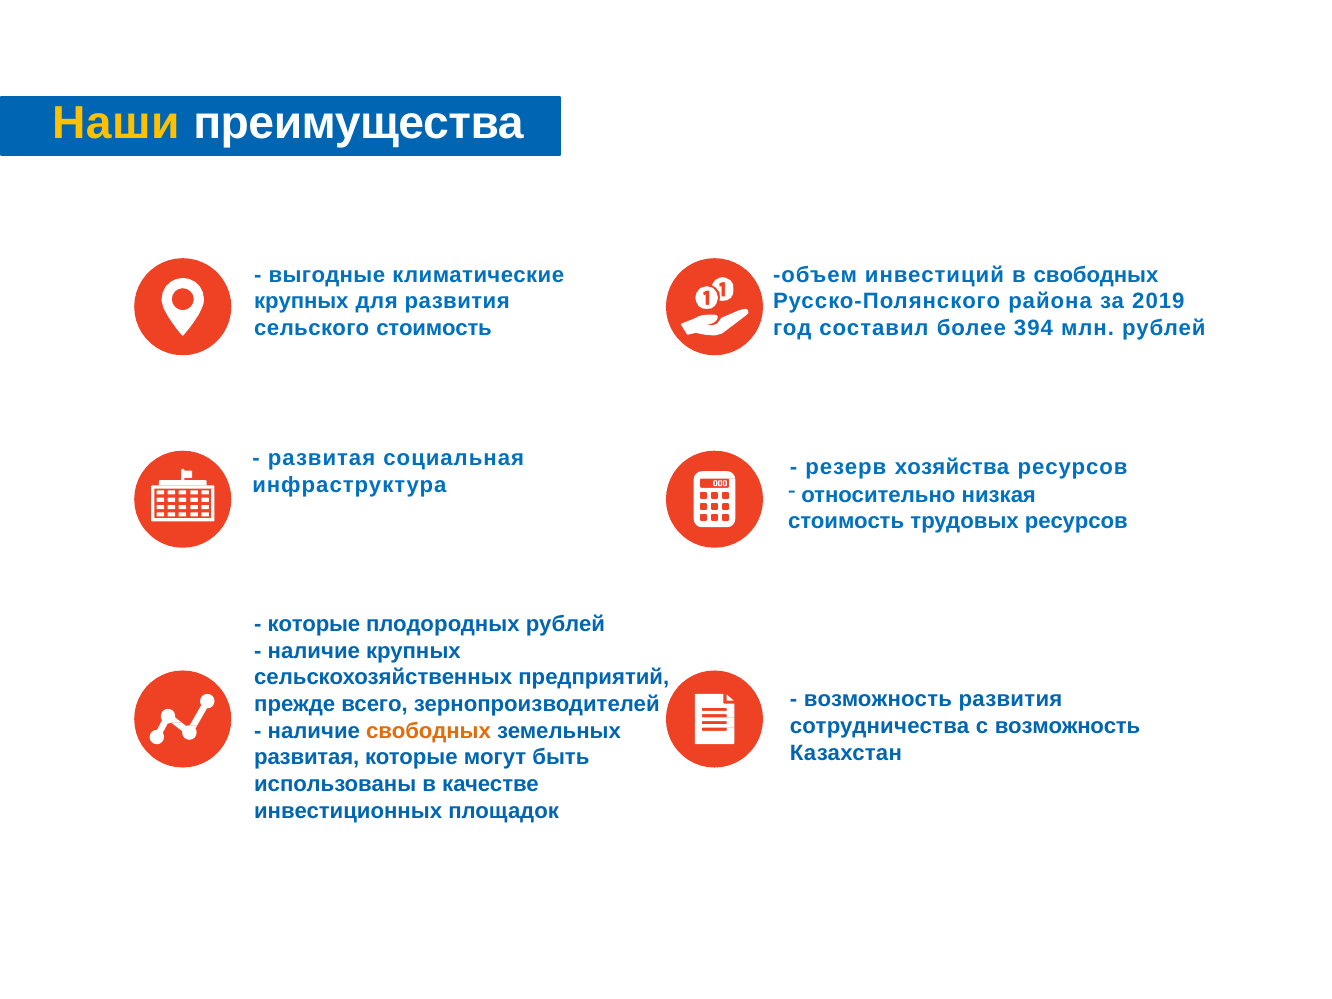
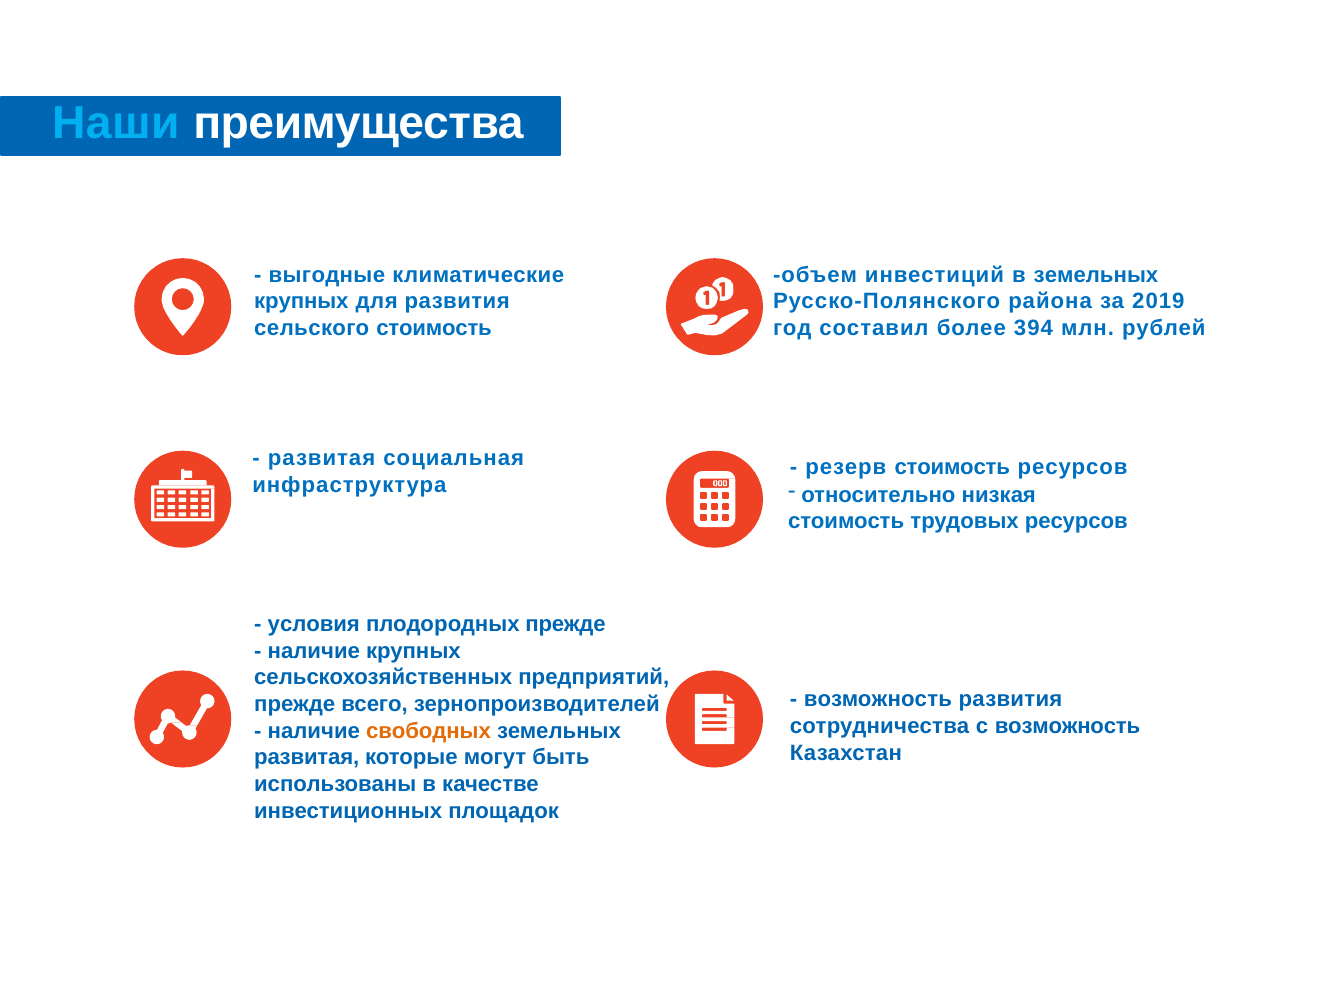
Наши colour: yellow -> light blue (116, 124)
в свободных: свободных -> земельных (1096, 275)
резерв хозяйства: хозяйства -> стоимость (952, 467)
которые: которые -> условия (314, 624)
плодородных рублей: рублей -> прежде (565, 624)
